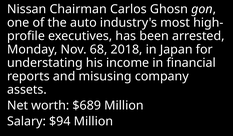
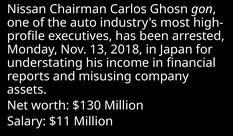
68: 68 -> 13 (99, 50)
$689: $689 -> $130 (87, 106)
$94: $94 -> $11 (60, 122)
